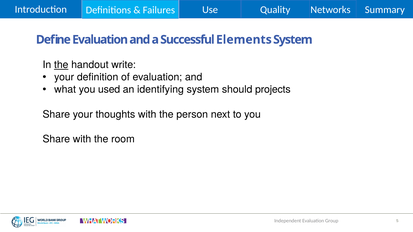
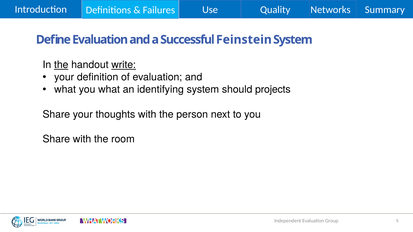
Elements: Elements -> Feinstein (244, 40)
write underline: none -> present (124, 65)
you used: used -> what (109, 90)
